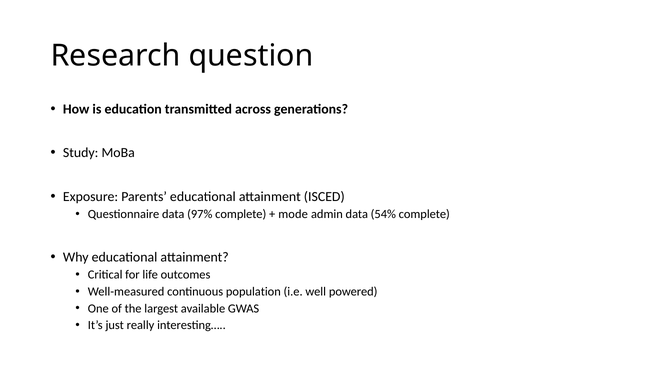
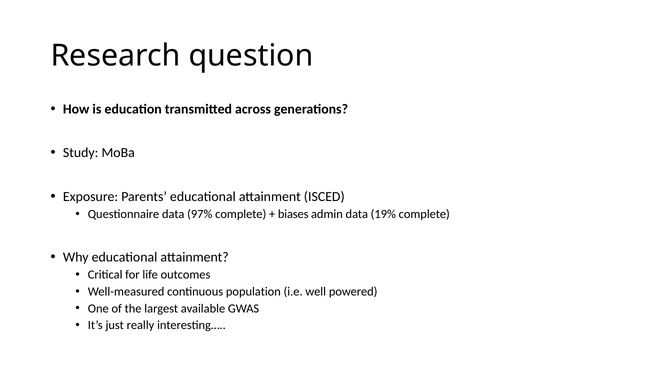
mode: mode -> biases (293, 214)
54%: 54% -> 19% (383, 214)
